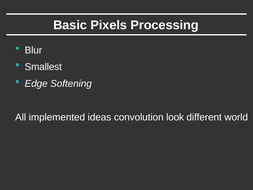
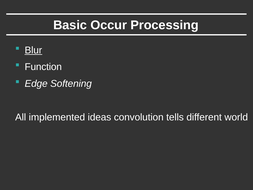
Pixels: Pixels -> Occur (109, 25)
Blur underline: none -> present (33, 50)
Smallest: Smallest -> Function (43, 67)
look: look -> tells (175, 117)
